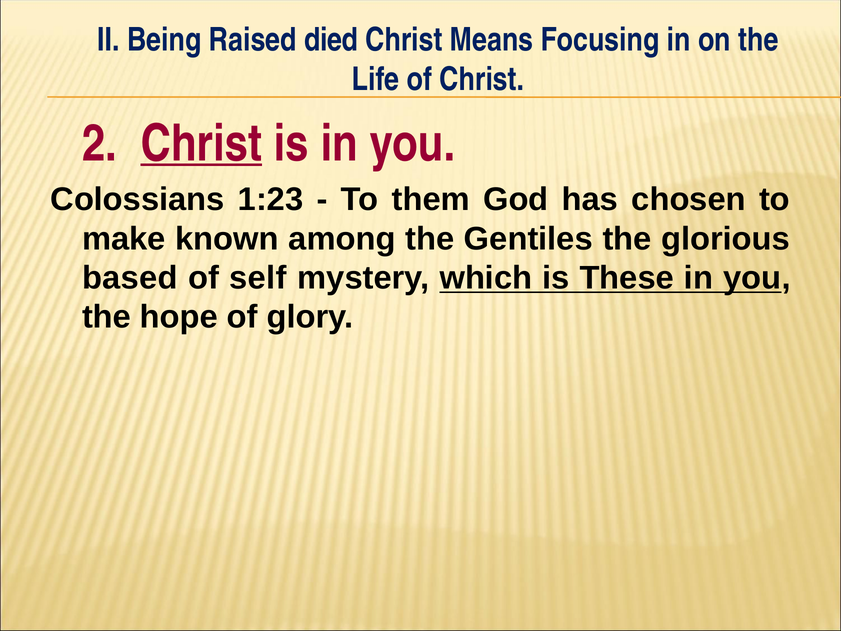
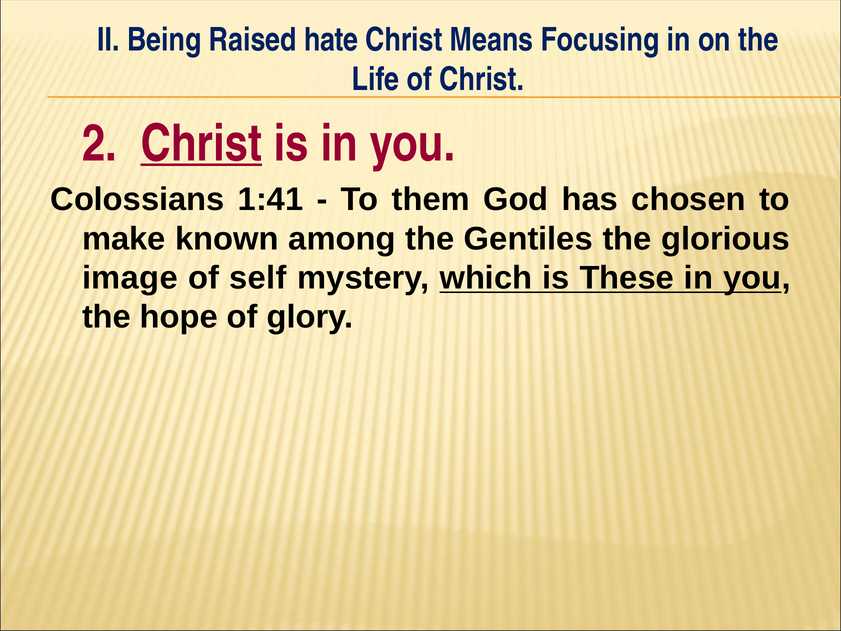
died: died -> hate (331, 40)
1:23: 1:23 -> 1:41 (271, 199)
based: based -> image (130, 278)
